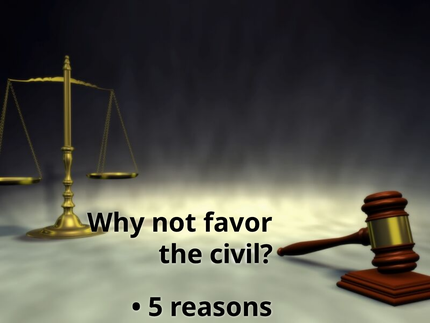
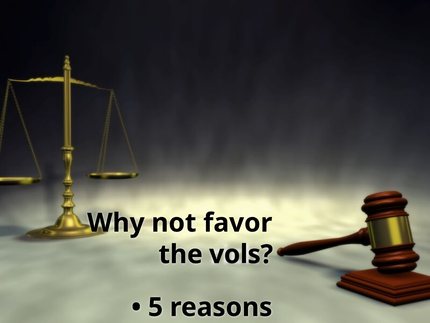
civil: civil -> vols (241, 254)
